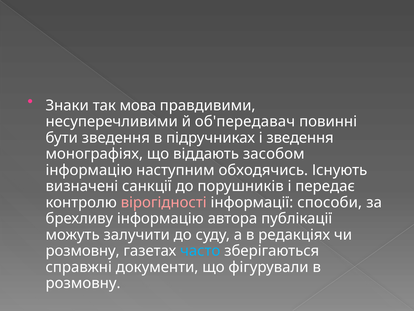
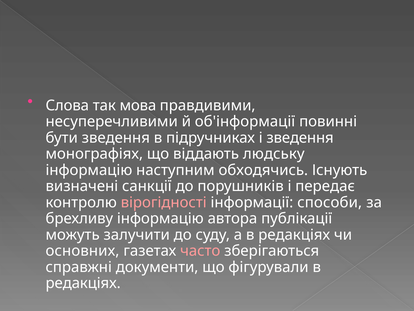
Знаки: Знаки -> Слова (67, 105)
об'передавач: об'передавач -> об'інформації (245, 122)
засобом: засобом -> людську (274, 154)
розмовну: розмовну -> основних (82, 251)
часто colour: light blue -> pink (200, 251)
розмовну: розмовну -> редакціях (83, 283)
